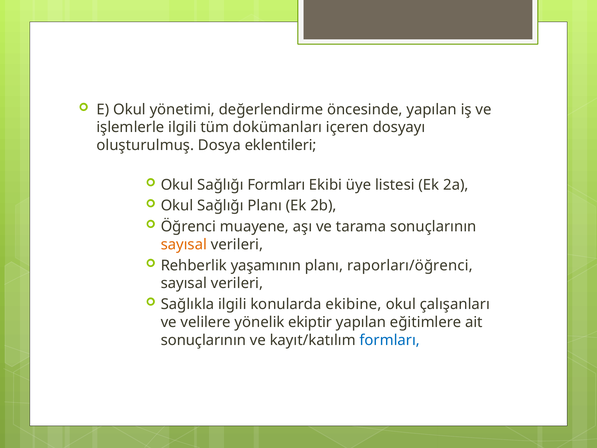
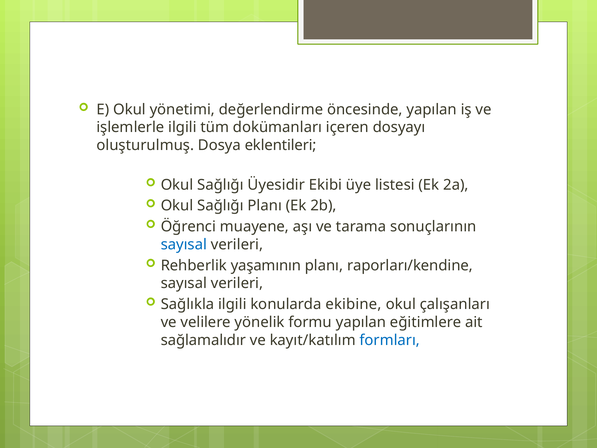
Sağlığı Formları: Formları -> Üyesidir (276, 185)
sayısal colour: orange -> blue (184, 244)
raporları/öğrenci: raporları/öğrenci -> raporları/kendine (410, 265)
ekiptir: ekiptir -> formu (310, 322)
sonuçlarının: sonuçlarının -> sağlamalıdır (203, 340)
